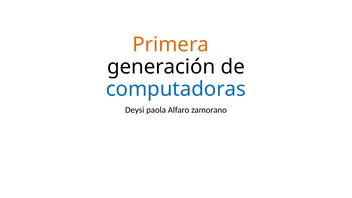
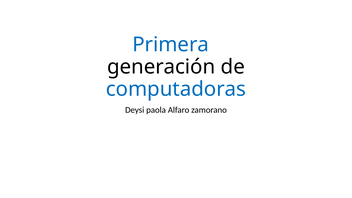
Primera colour: orange -> blue (171, 45)
